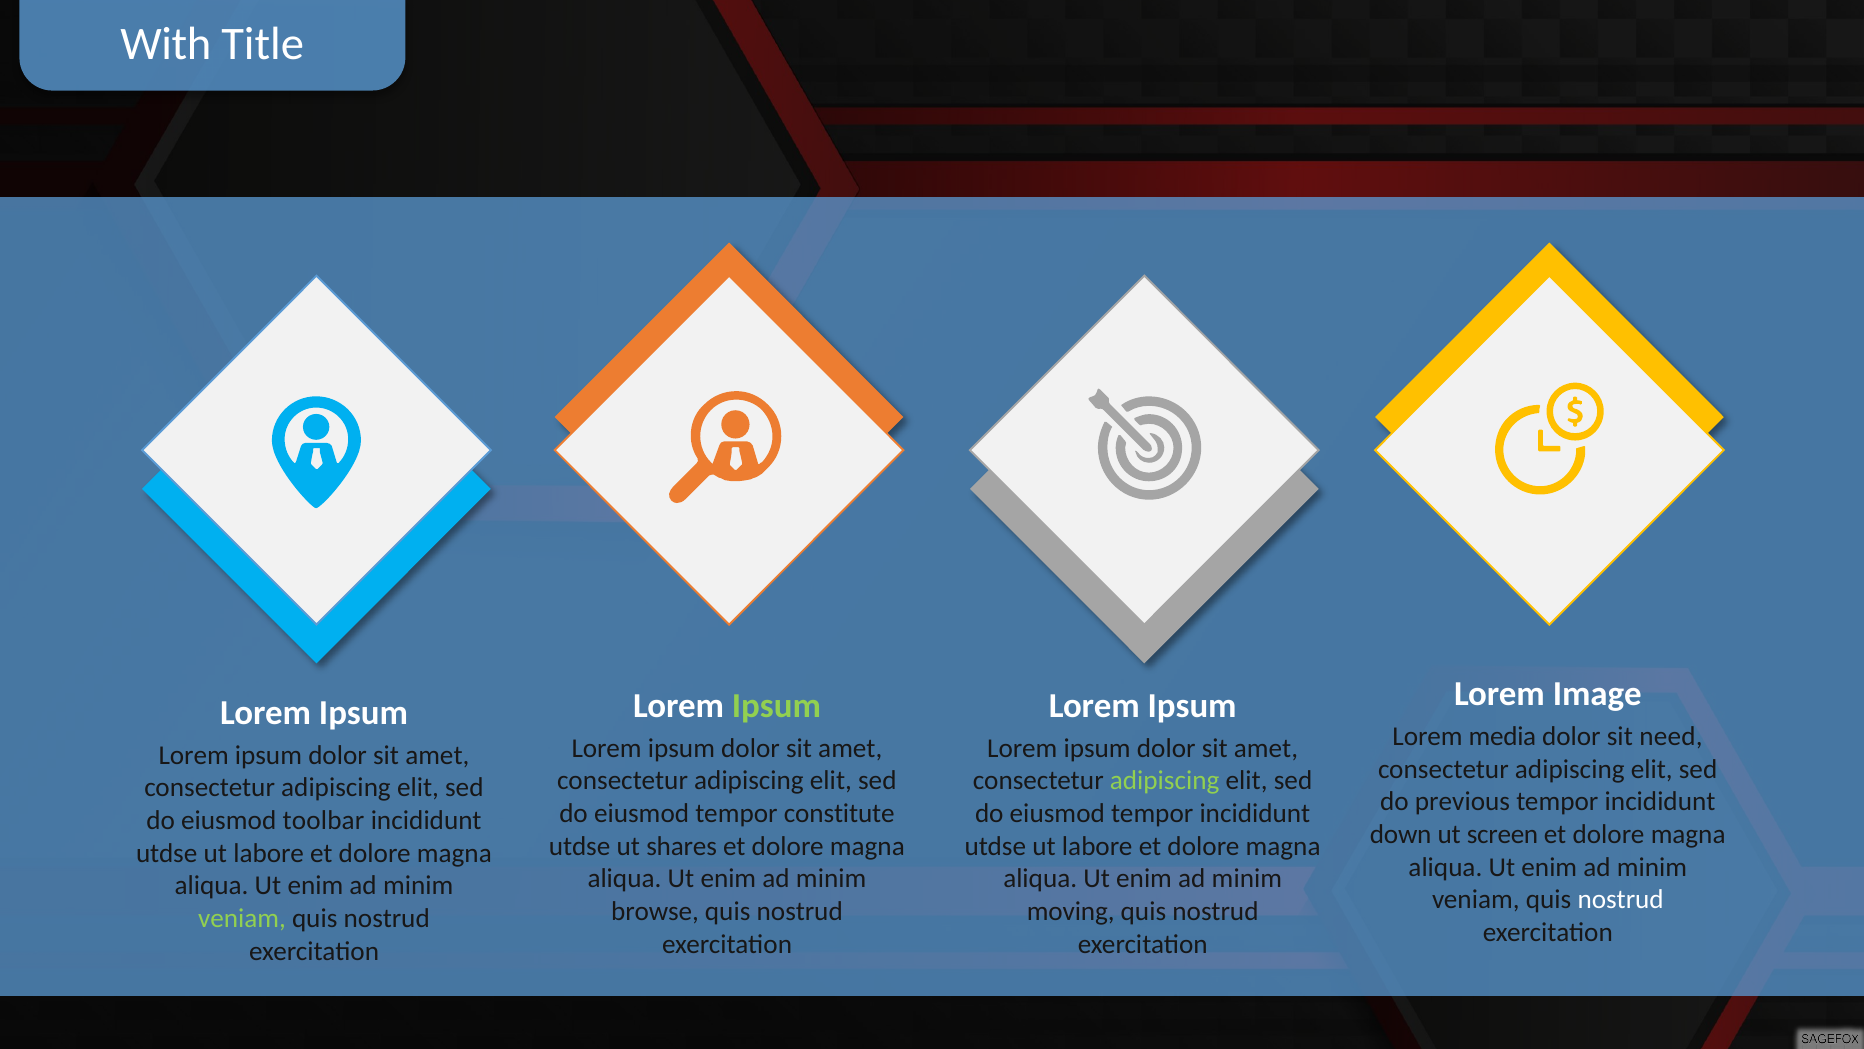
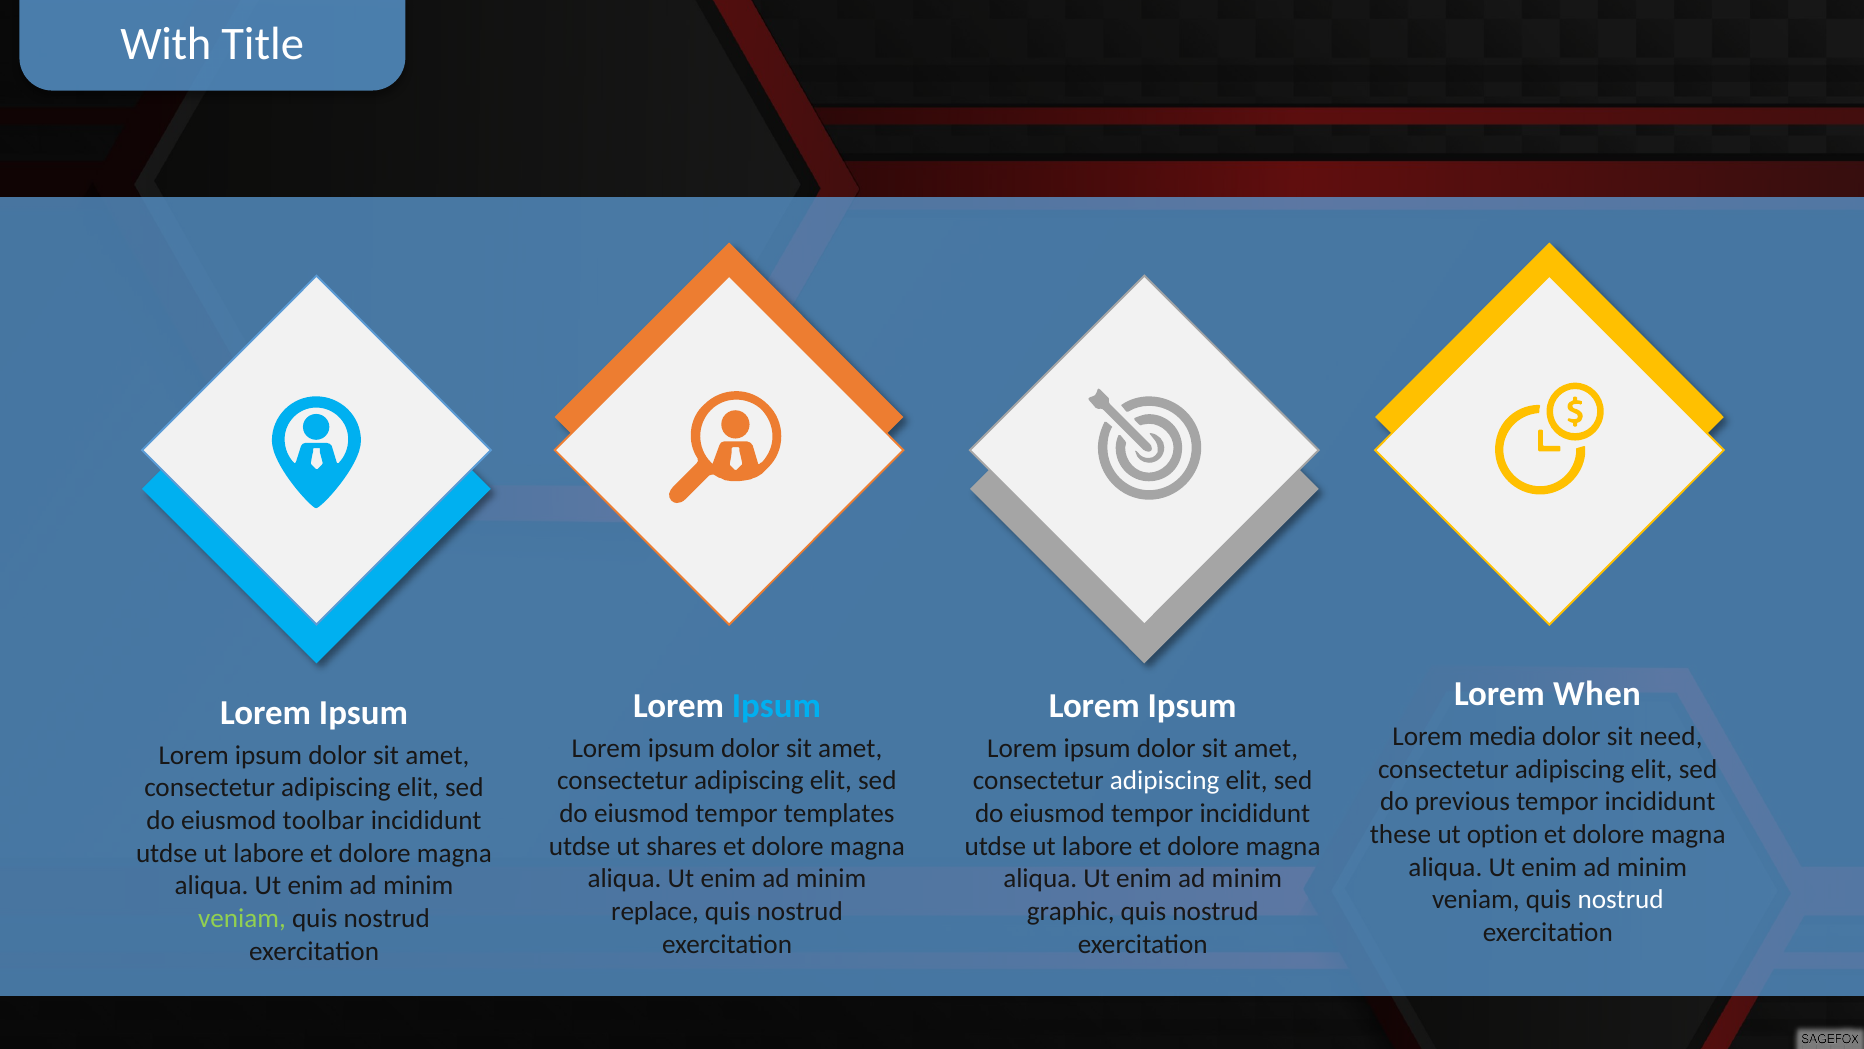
Image: Image -> When (1597, 694)
Ipsum colour: light green -> light blue (776, 706)
adipiscing colour: light green -> white (1165, 781)
constitute: constitute -> templates (839, 813)
down: down -> these (1400, 834)
screen: screen -> option (1503, 834)
browse: browse -> replace (655, 911)
moving: moving -> graphic (1071, 911)
